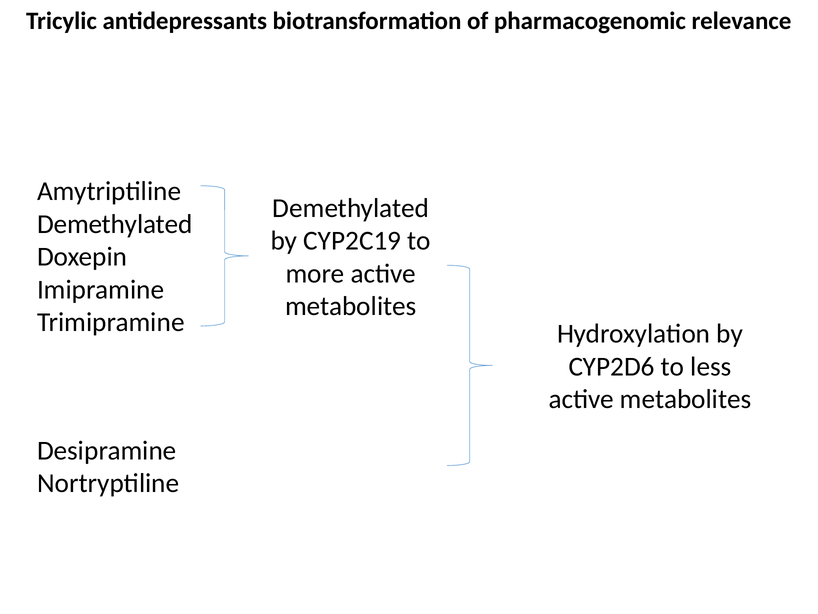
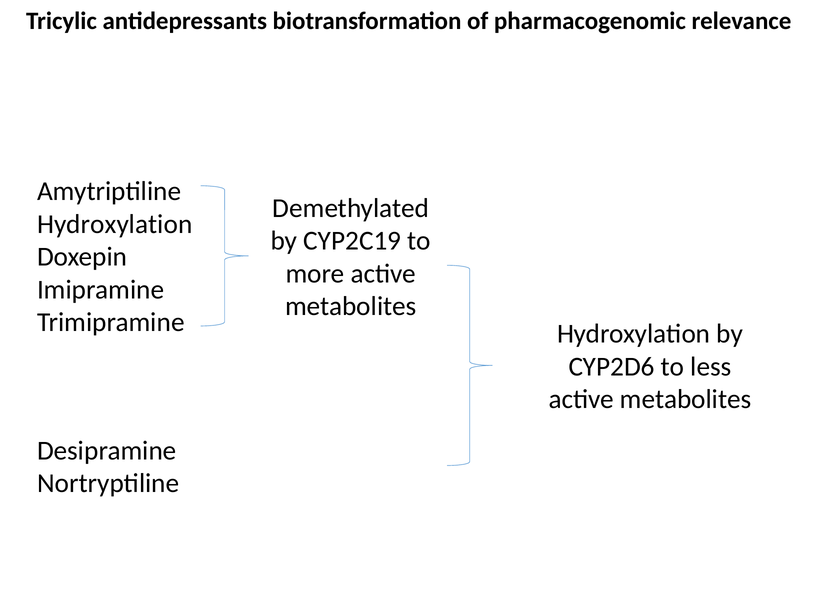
Demethylated: Demethylated -> Hydroxylation (115, 224)
